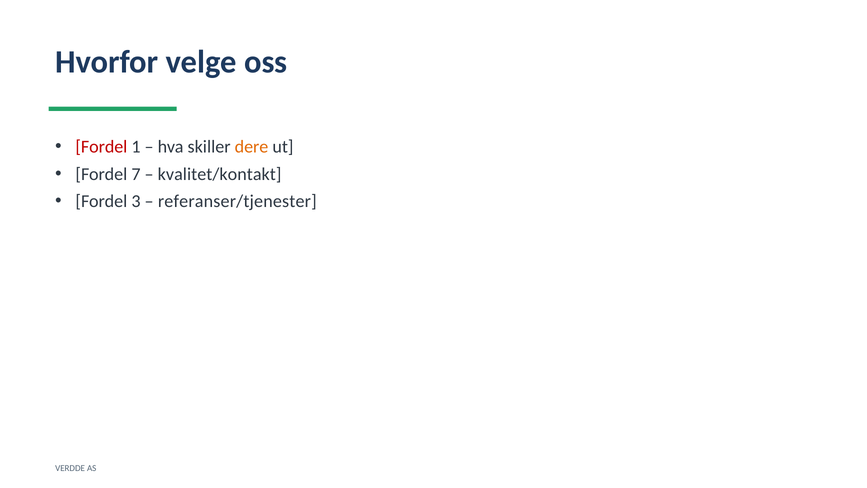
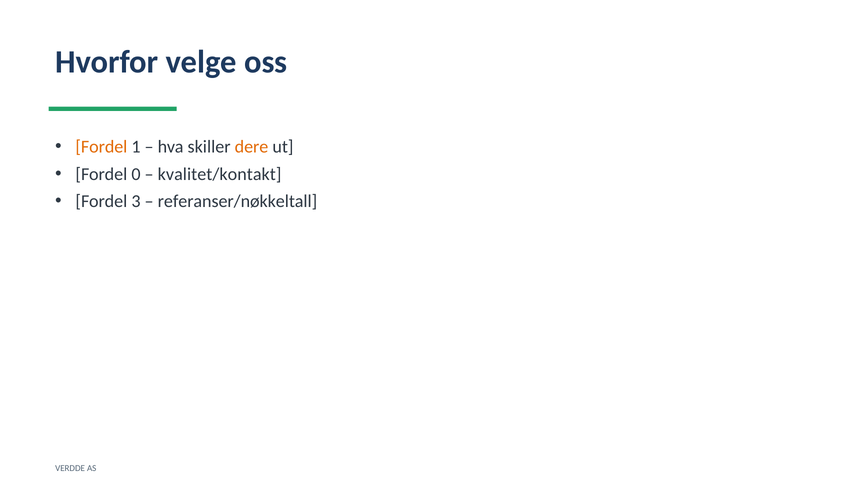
Fordel colour: red -> orange (101, 147)
7: 7 -> 0 (136, 174)
referanser/tjenester: referanser/tjenester -> referanser/nøkkeltall (237, 201)
